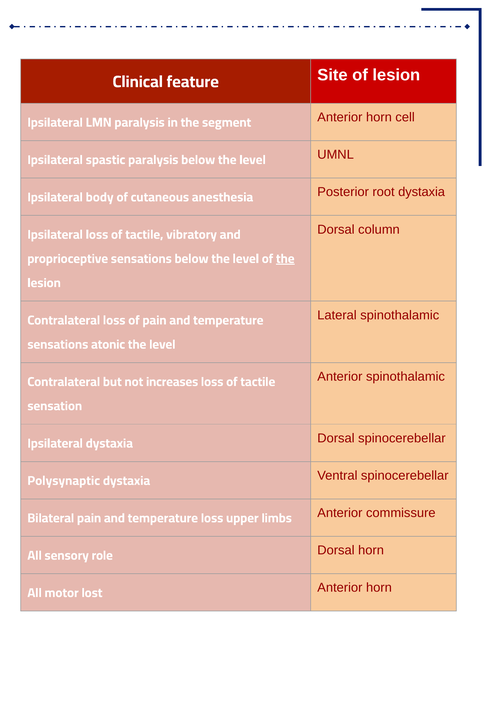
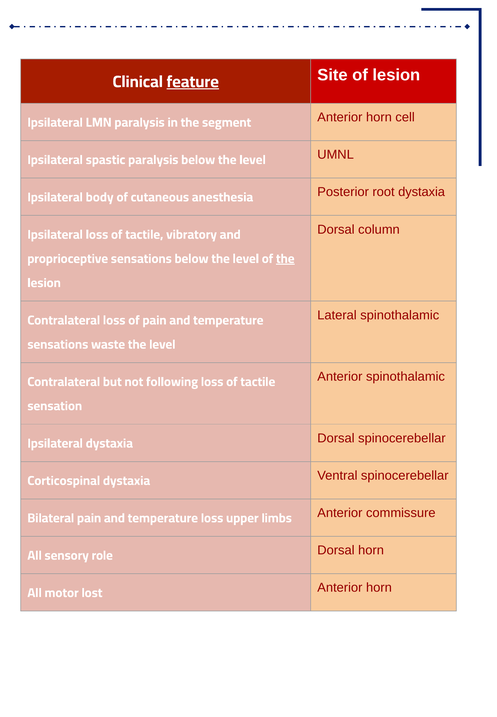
feature underline: none -> present (193, 82)
atonic: atonic -> waste (108, 345)
increases: increases -> following (172, 382)
Polysynaptic: Polysynaptic -> Corticospinal (64, 481)
